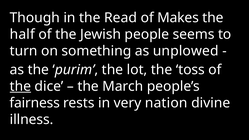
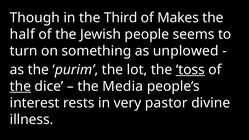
Read: Read -> Third (121, 18)
toss underline: none -> present (190, 70)
March: March -> Media (123, 86)
fairness: fairness -> interest (35, 103)
nation: nation -> pastor (166, 103)
